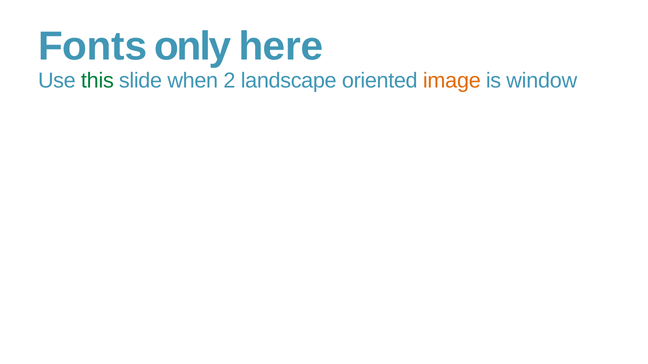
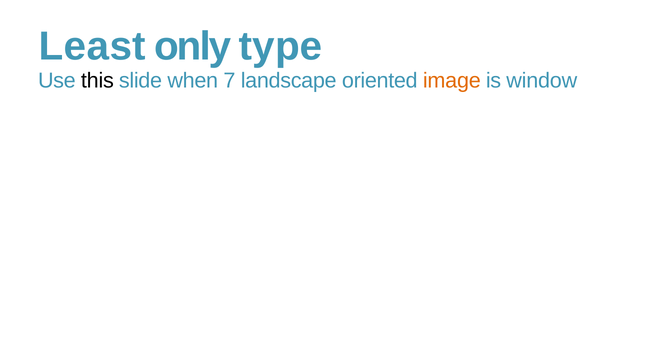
Fonts: Fonts -> Least (92, 46)
here: here -> type (281, 46)
this colour: green -> black (97, 81)
2: 2 -> 7 (229, 81)
